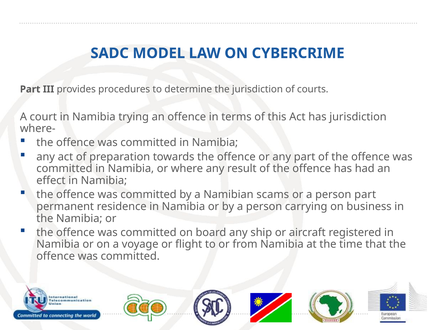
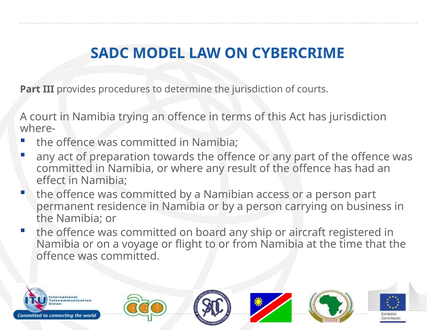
scams: scams -> access (273, 194)
